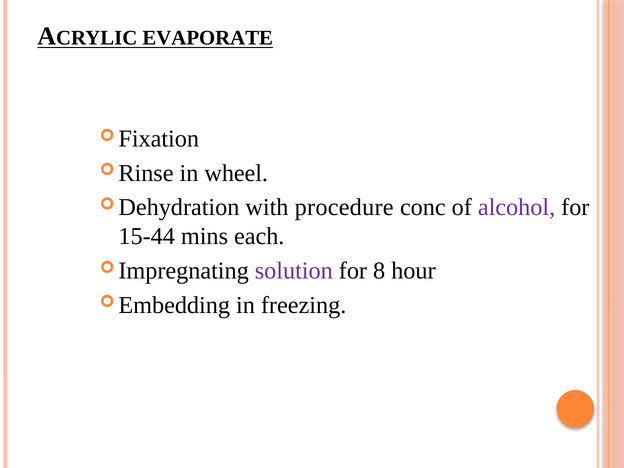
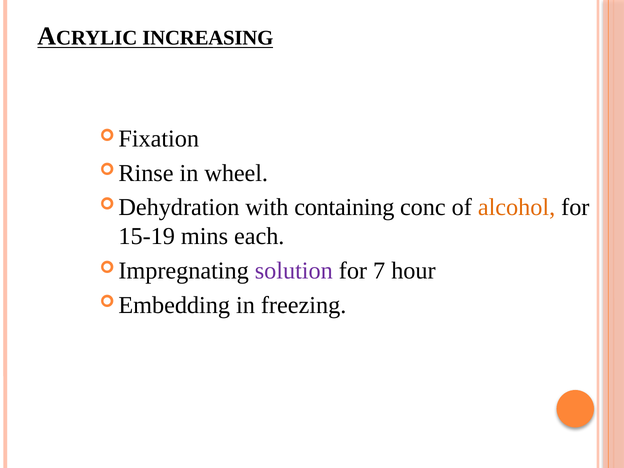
EVAPORATE: EVAPORATE -> INCREASING (208, 38)
procedure: procedure -> containing (344, 207)
alcohol colour: purple -> orange (517, 207)
15-44: 15-44 -> 15-19 (147, 236)
8: 8 -> 7 (379, 271)
